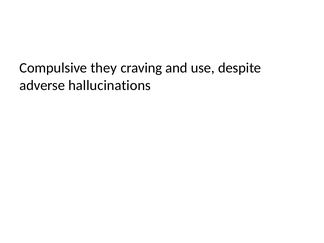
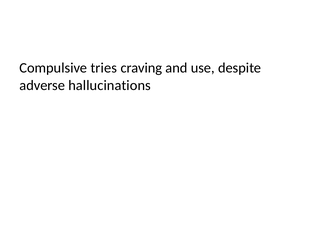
they: they -> tries (104, 68)
